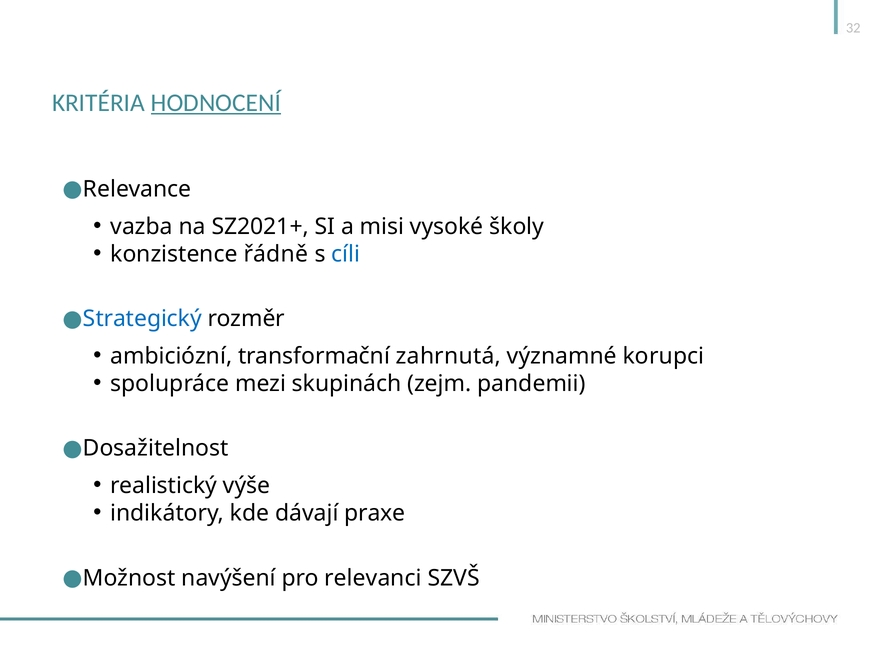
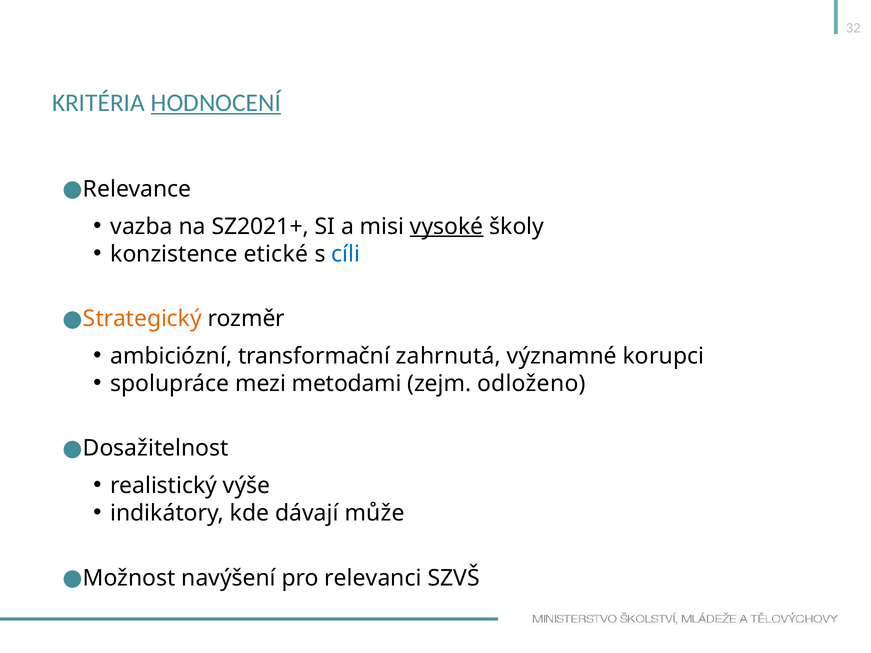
vysoké underline: none -> present (447, 227)
řádně: řádně -> etické (276, 254)
Strategický colour: blue -> orange (142, 319)
skupinách: skupinách -> metodami (347, 384)
pandemii: pandemii -> odloženo (531, 384)
praxe: praxe -> může (375, 513)
